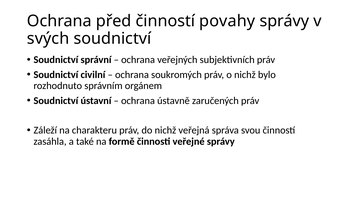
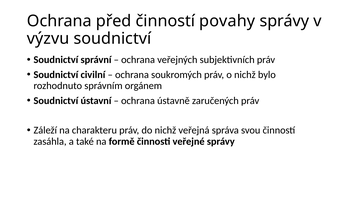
svých: svých -> výzvu (48, 38)
